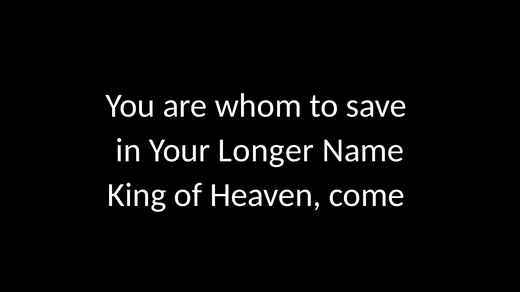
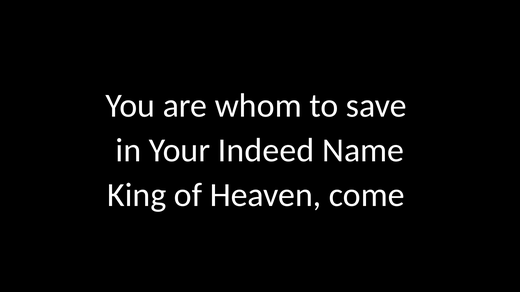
Longer: Longer -> Indeed (266, 151)
